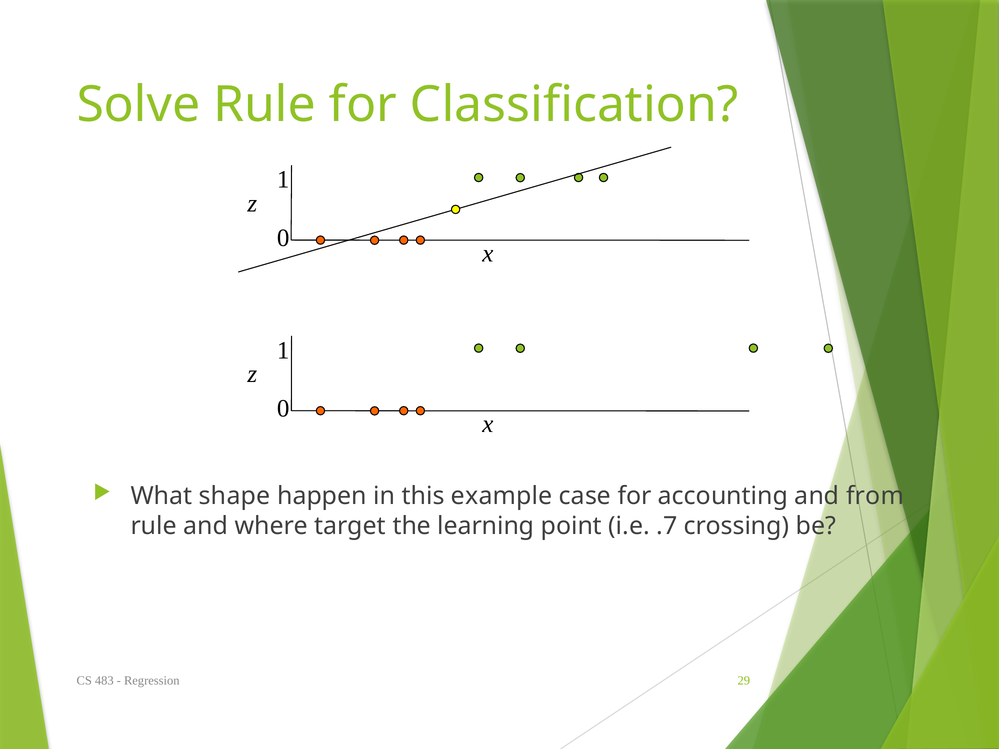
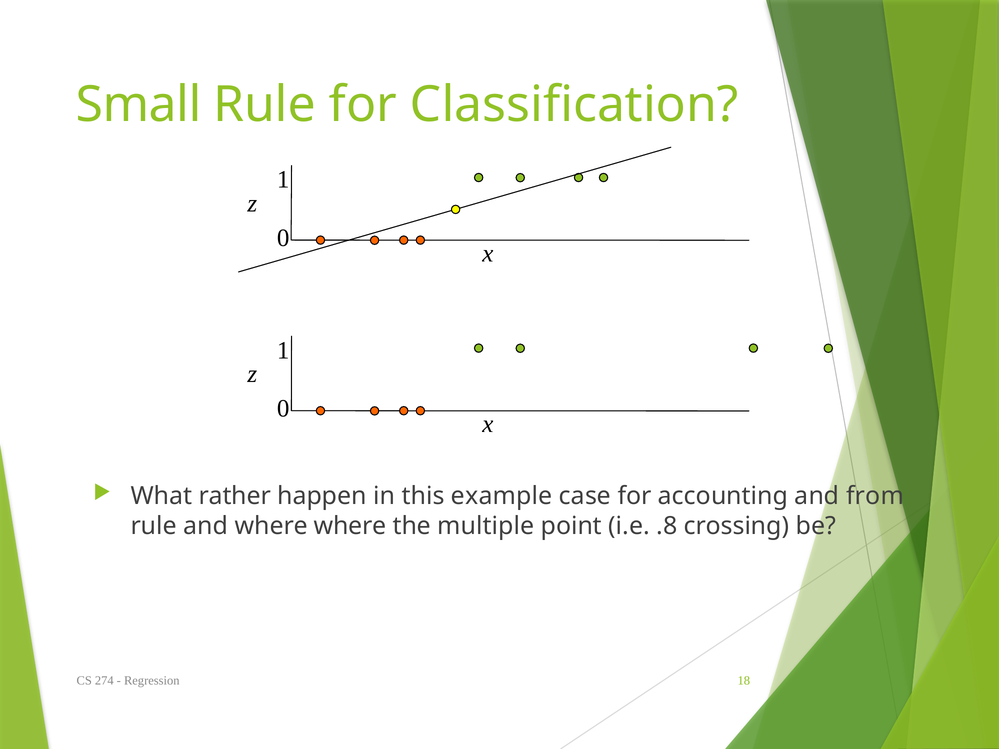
Solve: Solve -> Small (139, 105)
shape: shape -> rather (235, 496)
where target: target -> where (350, 526)
learning: learning -> multiple (486, 526)
.7: .7 -> .8 (667, 526)
483: 483 -> 274 (104, 681)
29: 29 -> 18 (744, 681)
